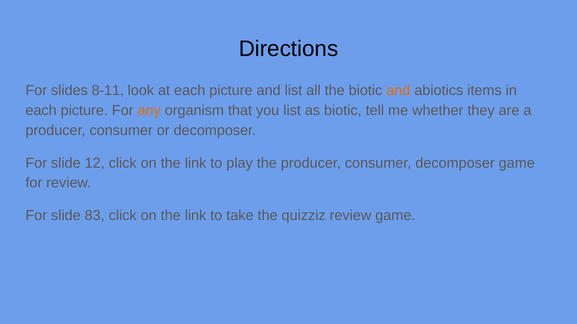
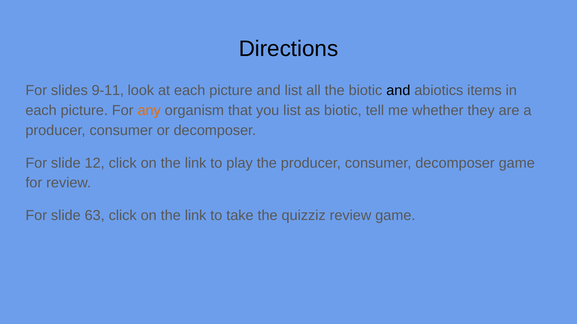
8-11: 8-11 -> 9-11 (108, 91)
and colour: orange -> black (398, 91)
83: 83 -> 63 (95, 216)
